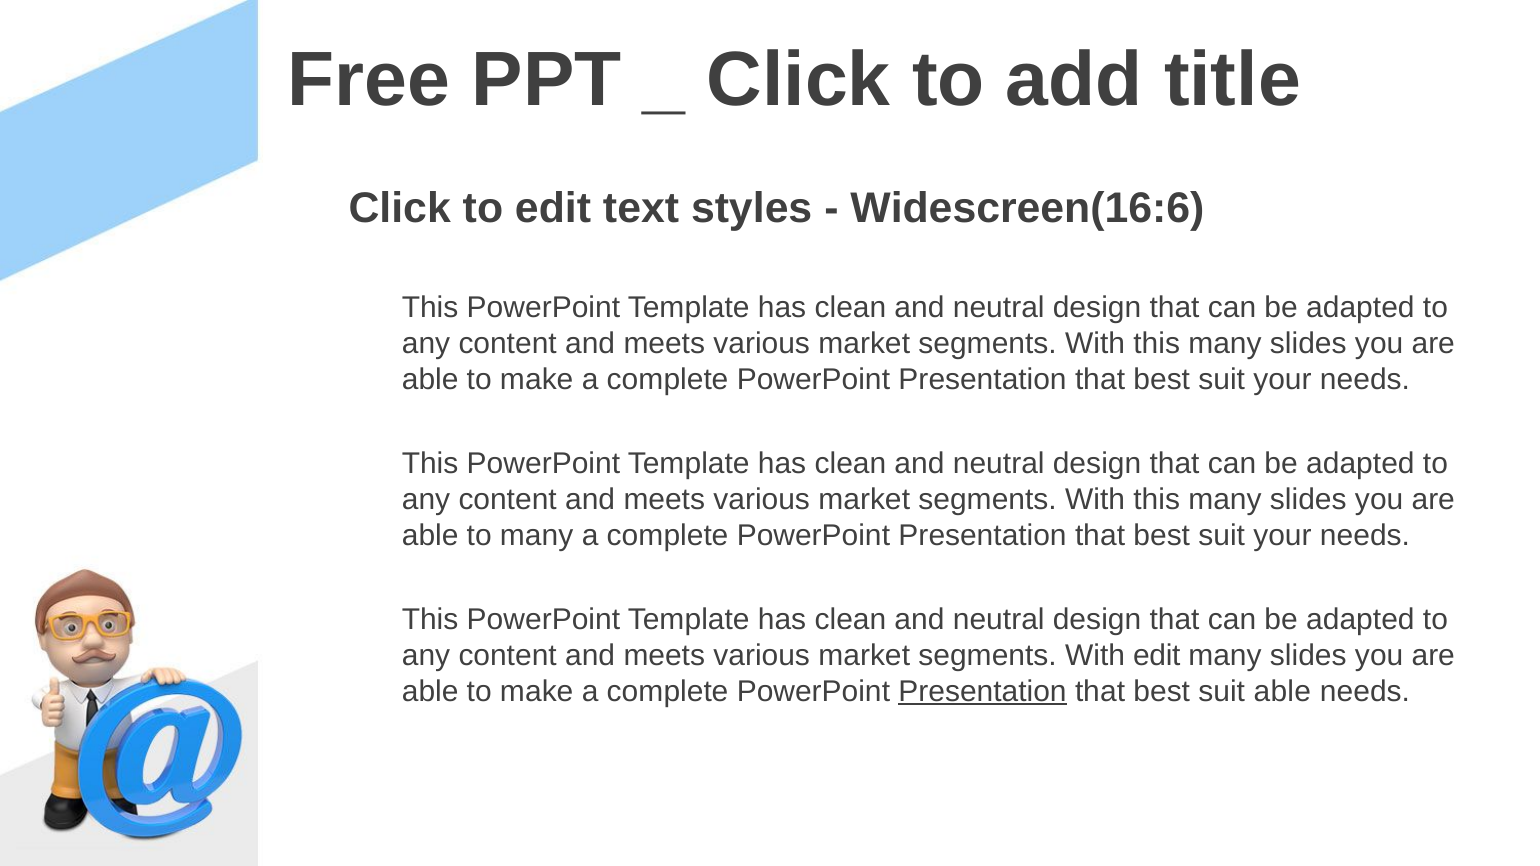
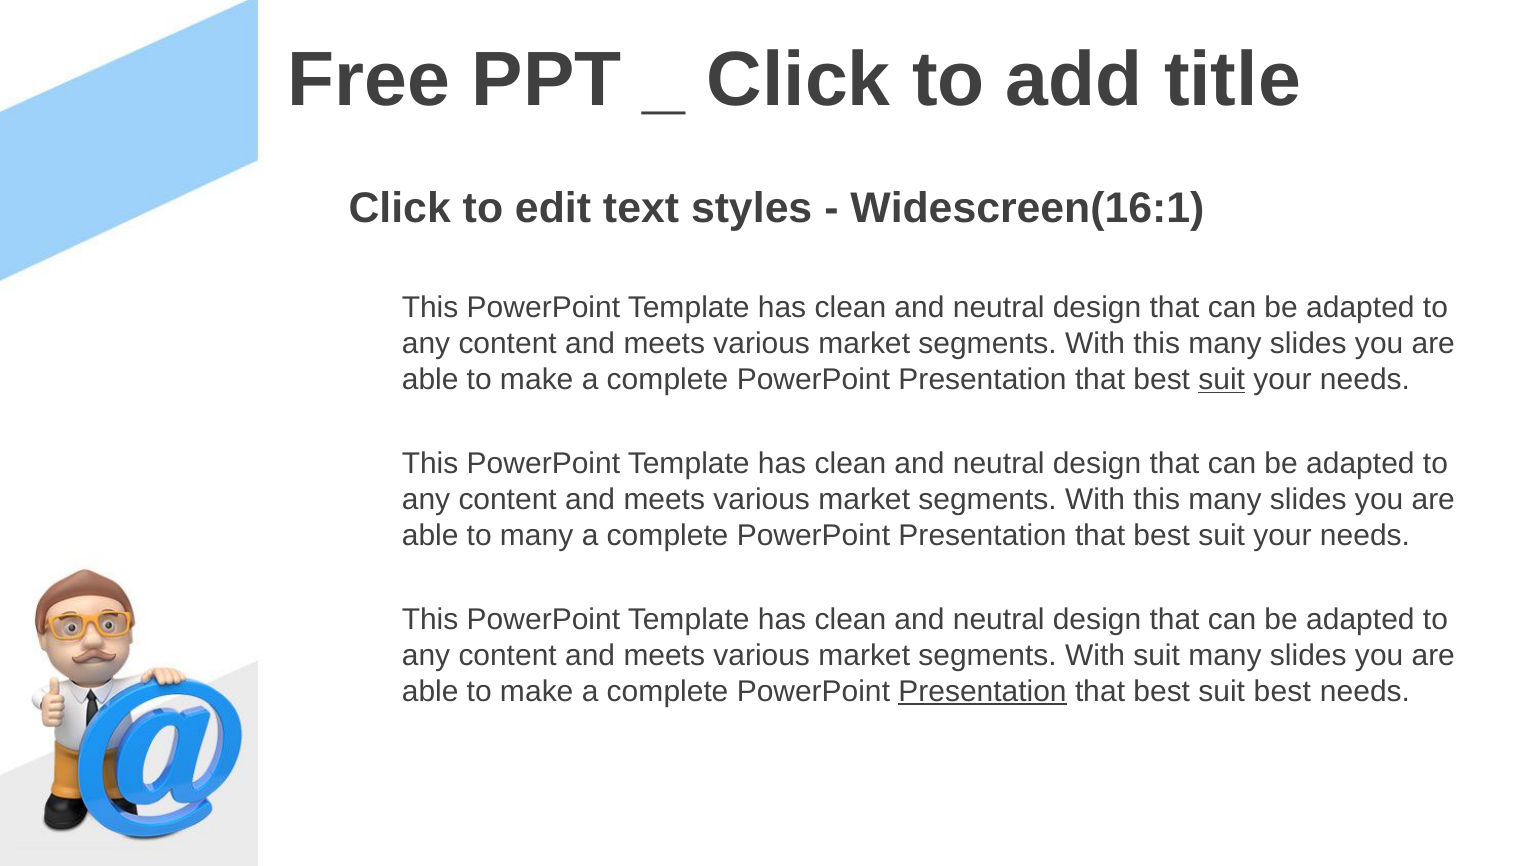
Widescreen(16:6: Widescreen(16:6 -> Widescreen(16:1 (1027, 208)
suit underline: none -> present (1222, 380)
With edit: edit -> suit (1157, 656)
suit able: able -> best (1282, 691)
